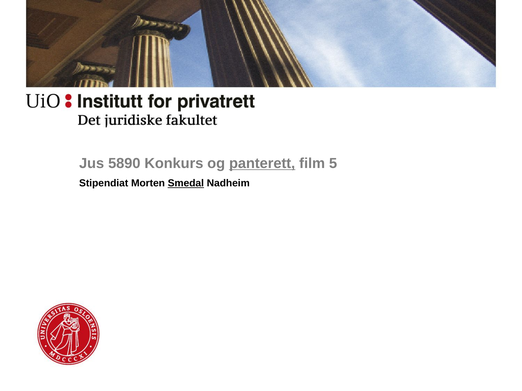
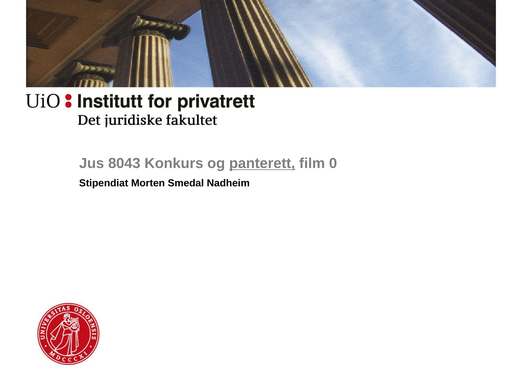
5890: 5890 -> 8043 (124, 164)
5: 5 -> 0 (333, 164)
Smedal underline: present -> none (186, 183)
